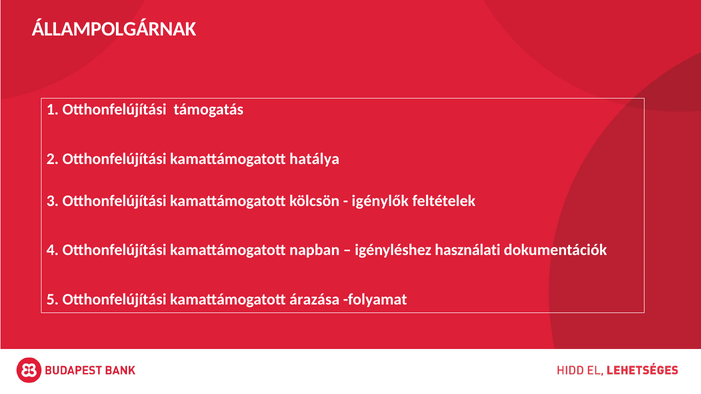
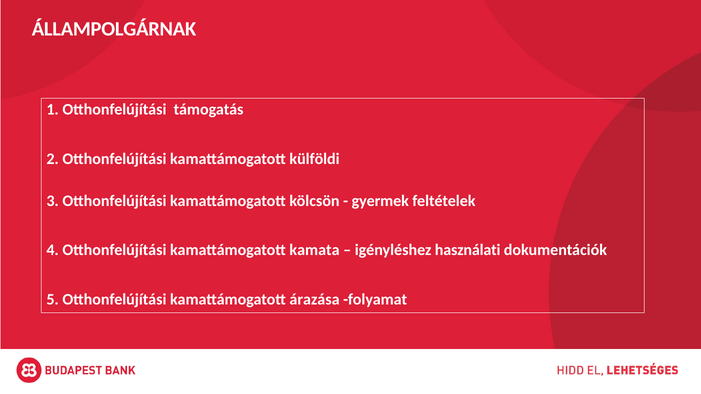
hatálya: hatálya -> külföldi (315, 159)
igénylők: igénylők -> gyermek (380, 201)
napban: napban -> kamata (315, 250)
